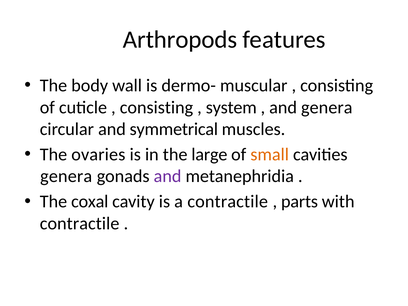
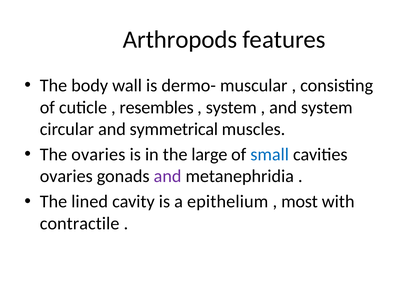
consisting: consisting -> resembles (157, 107)
and genera: genera -> system (327, 107)
small colour: orange -> blue (270, 155)
genera: genera -> ovaries (66, 176)
coxal: coxal -> lined (90, 202)
a contractile: contractile -> epithelium (228, 202)
parts: parts -> most (300, 202)
